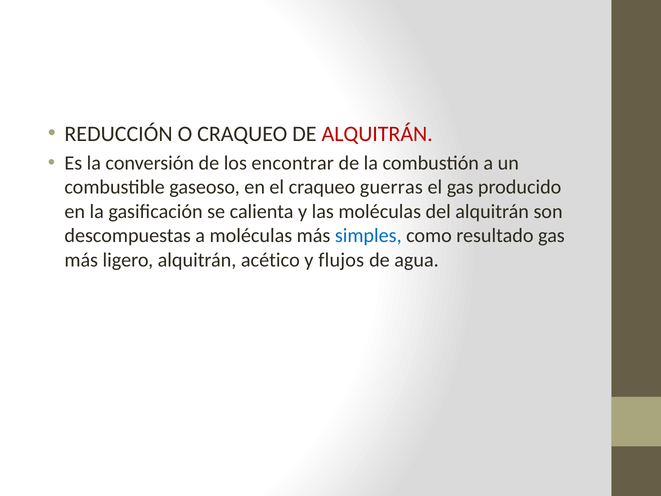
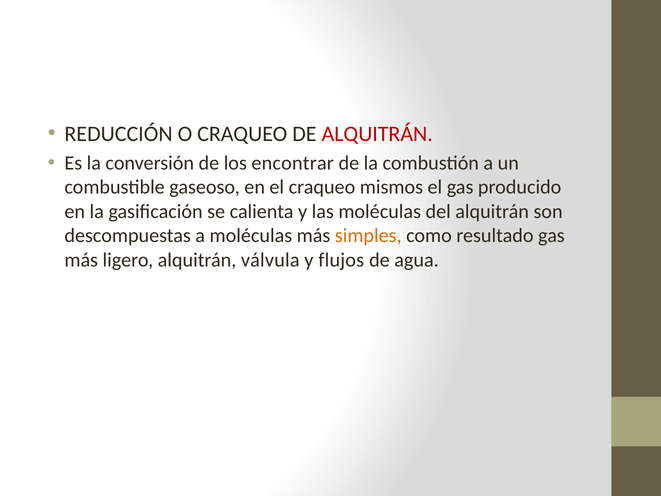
guerras: guerras -> mismos (391, 187)
simples colour: blue -> orange (368, 236)
acético: acético -> válvula (270, 260)
